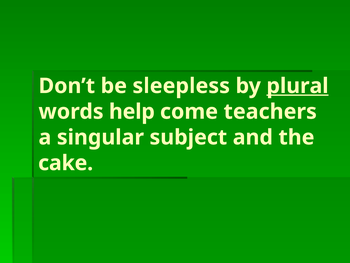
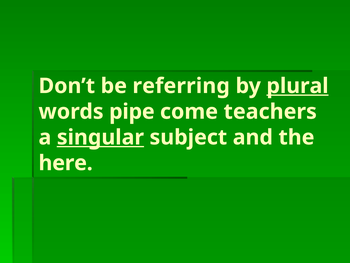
sleepless: sleepless -> referring (181, 86)
help: help -> pipe (132, 111)
singular underline: none -> present (100, 137)
cake: cake -> here (66, 163)
